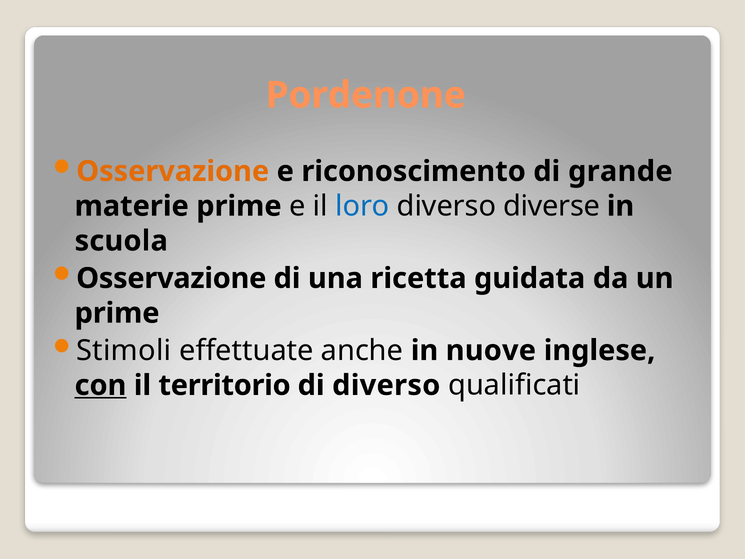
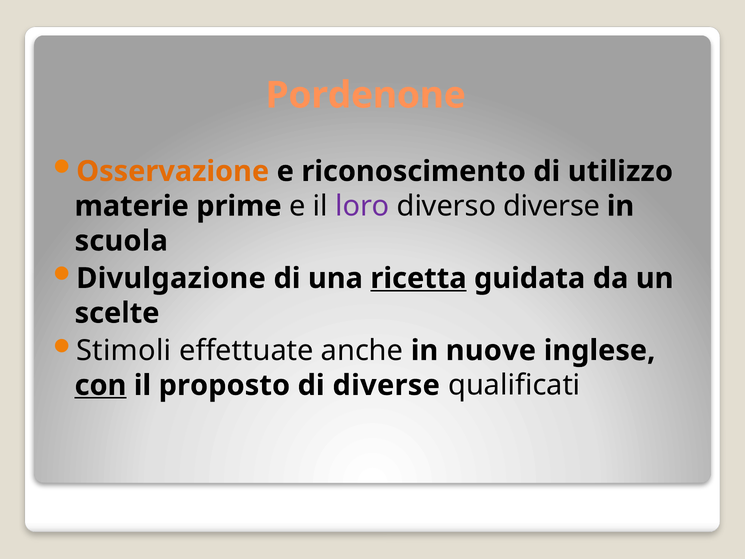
grande: grande -> utilizzo (620, 171)
loro colour: blue -> purple (362, 206)
Osservazione: Osservazione -> Divulgazione (171, 278)
ricetta underline: none -> present (419, 278)
prime: prime -> scelte (117, 313)
territorio: territorio -> proposto (224, 385)
di diverso: diverso -> diverse (386, 385)
